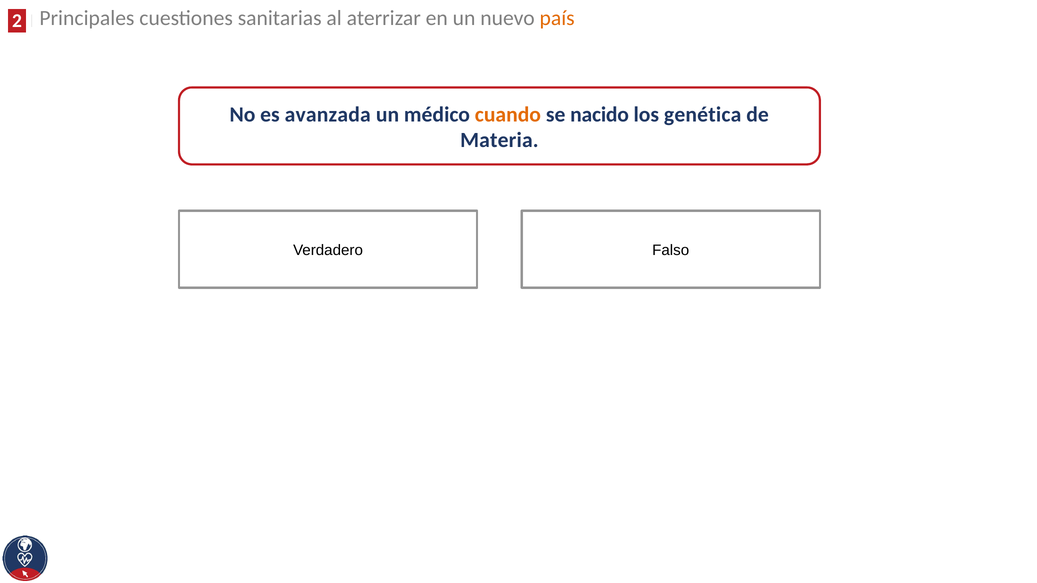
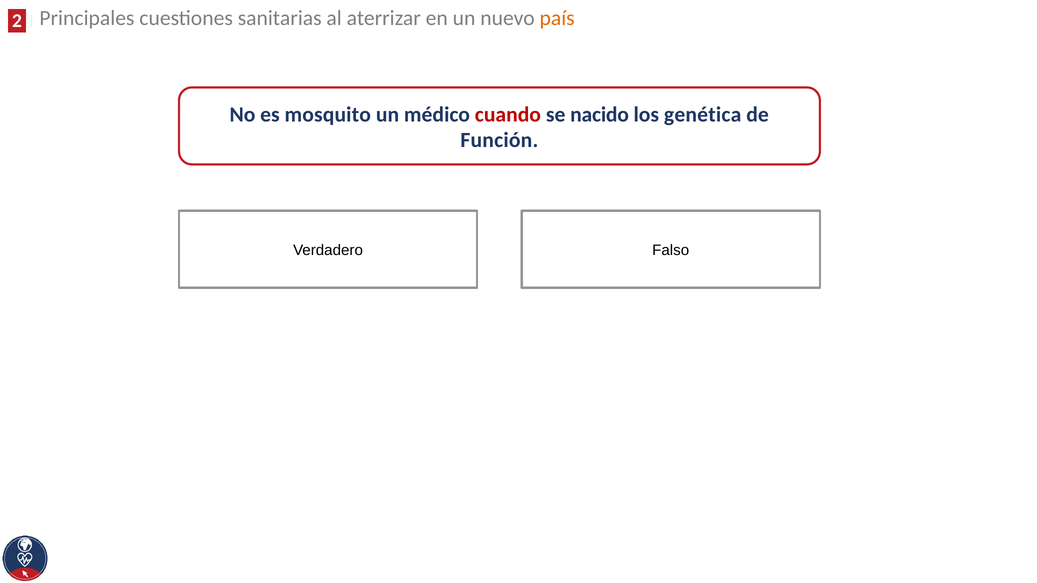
avanzada: avanzada -> mosquito (328, 114)
cuando colour: orange -> red (508, 114)
Materia: Materia -> Función (499, 140)
